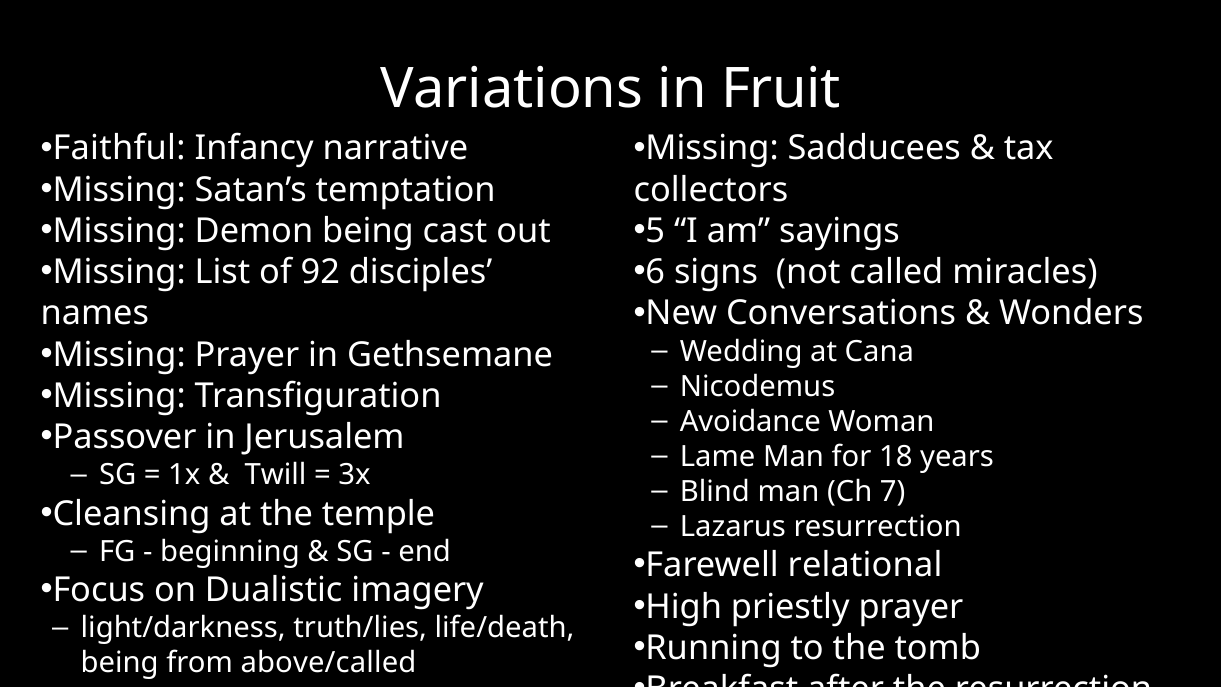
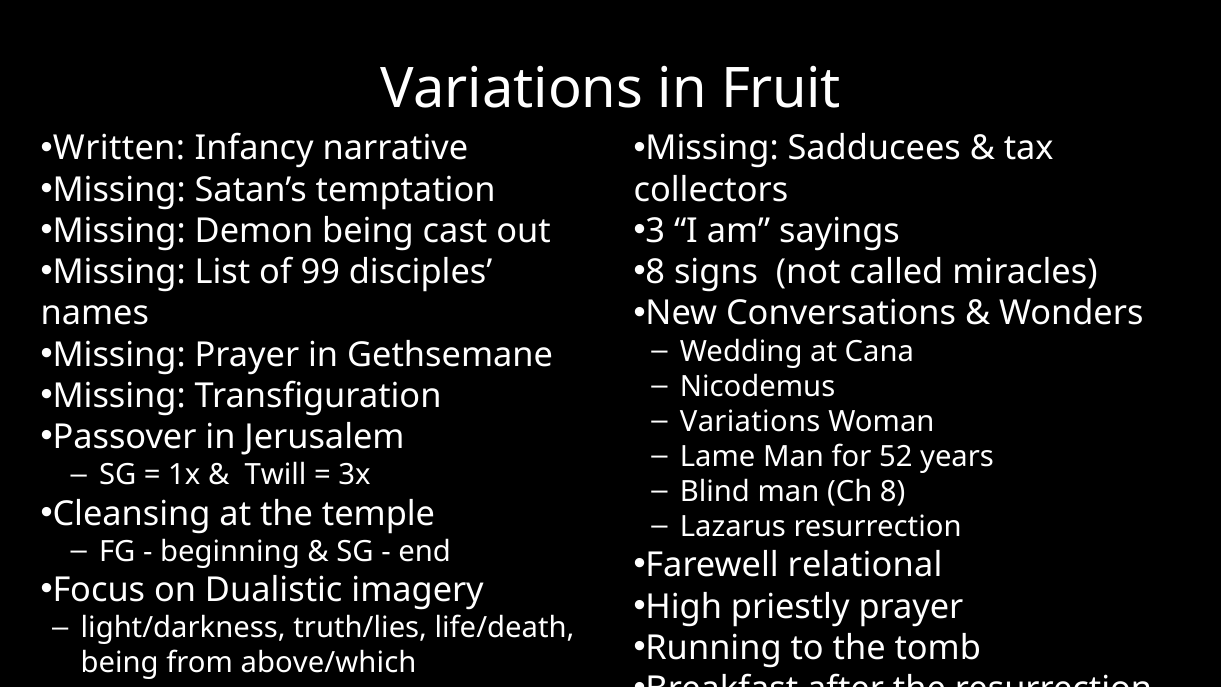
Faithful: Faithful -> Written (119, 149)
5: 5 -> 3 (655, 231)
92: 92 -> 99 (320, 272)
6: 6 -> 8 (655, 272)
Avoidance: Avoidance -> Variations (750, 422)
18: 18 -> 52 (896, 457)
Ch 7: 7 -> 8 (893, 492)
above/called: above/called -> above/which (329, 663)
